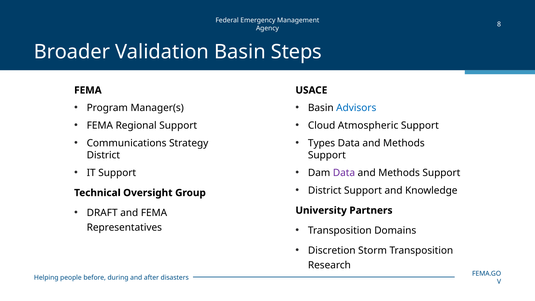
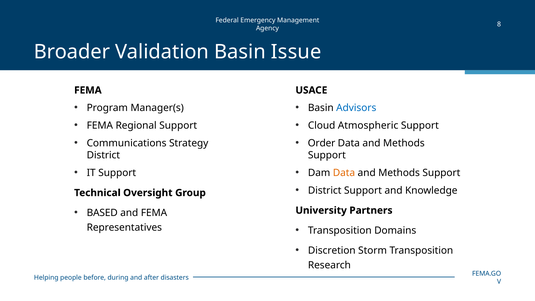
Steps: Steps -> Issue (296, 52)
Types: Types -> Order (322, 143)
Data colour: purple -> orange (344, 173)
DRAFT: DRAFT -> BASED (102, 213)
